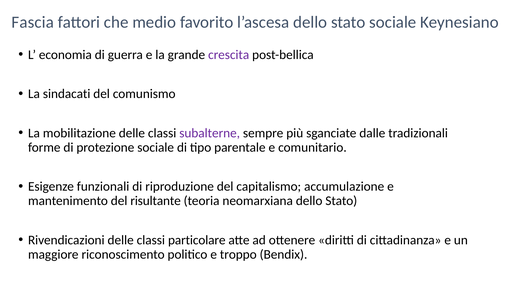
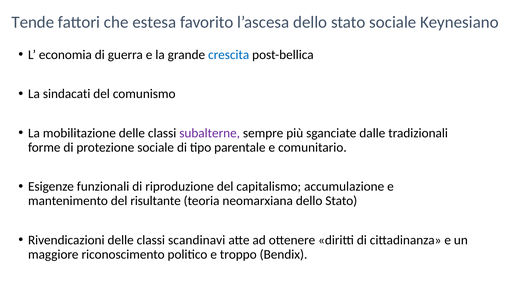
Fascia: Fascia -> Tende (33, 22)
medio: medio -> estesa (154, 22)
crescita colour: purple -> blue (229, 55)
particolare: particolare -> scandinavi (197, 240)
